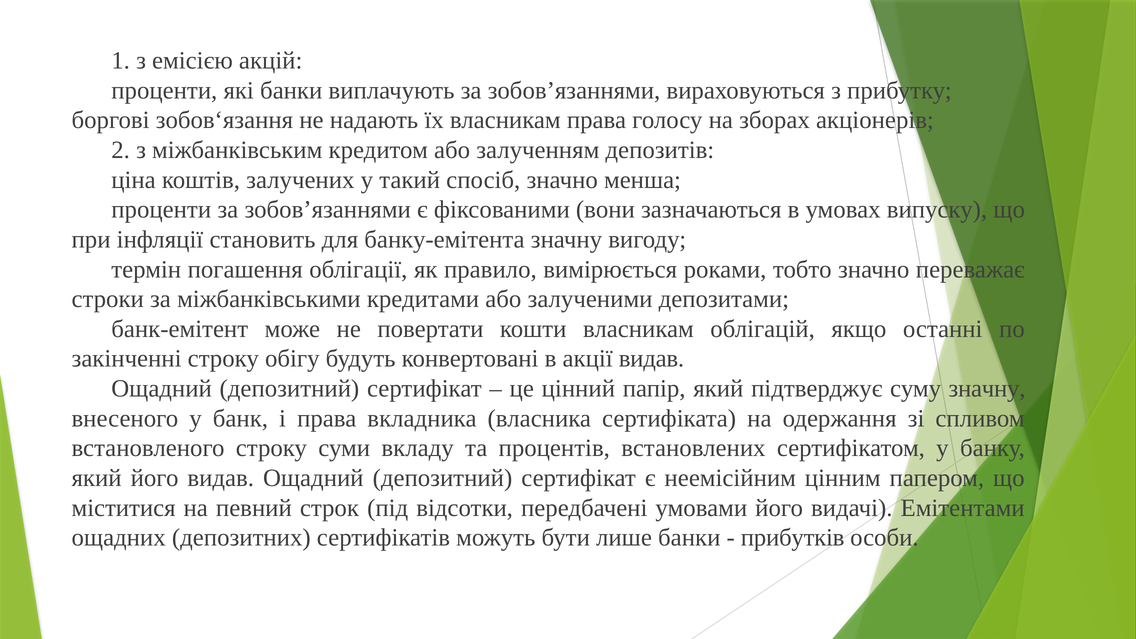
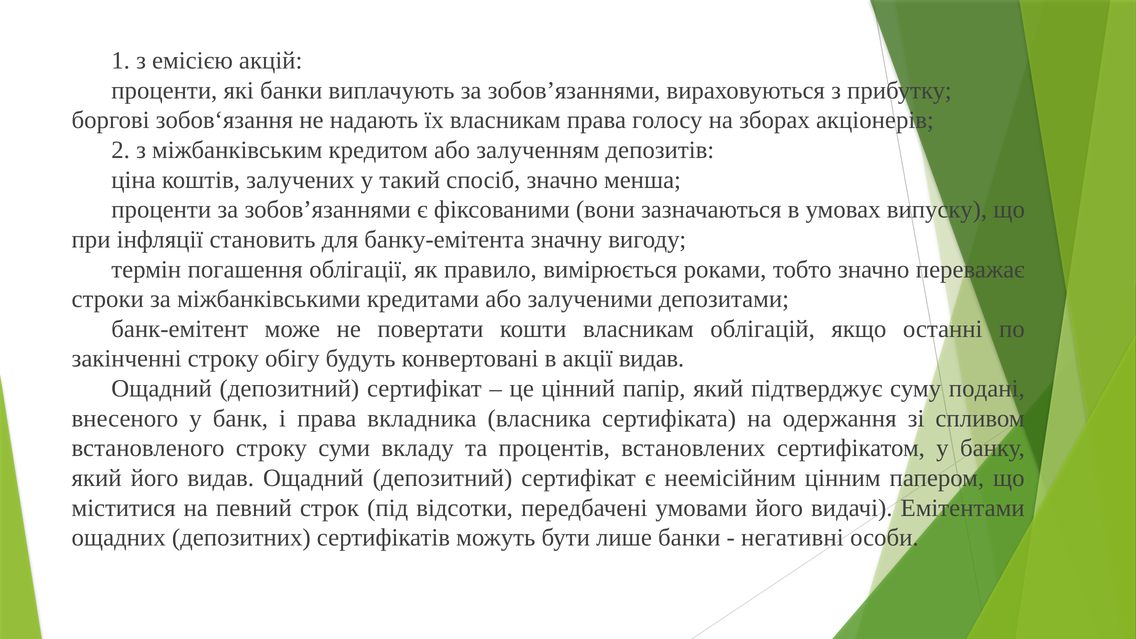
суму значну: значну -> подані (987, 389)
прибутків: прибутків -> негативні (792, 538)
